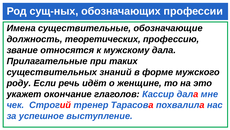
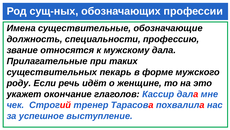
теоретических: теоретических -> специальности (103, 39)
знаний: знаний -> пекарь (116, 72)
